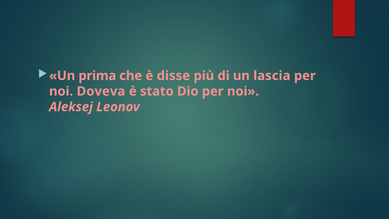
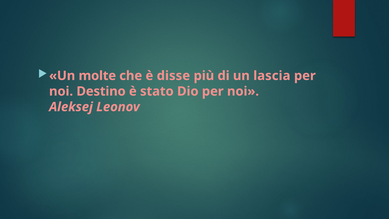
prima: prima -> molte (97, 76)
Doveva: Doveva -> Destino (101, 91)
